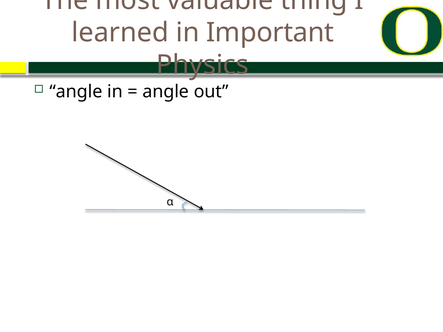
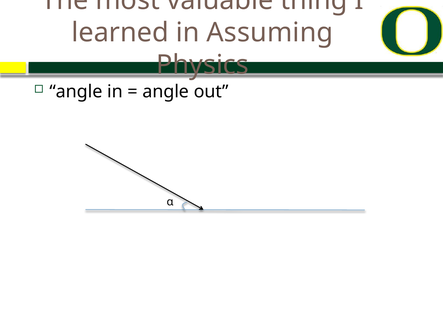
Important: Important -> Assuming (270, 33)
